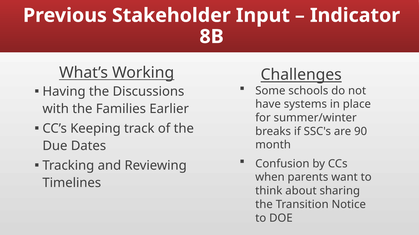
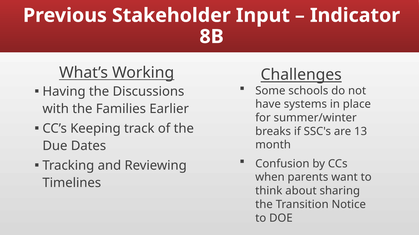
90: 90 -> 13 (361, 132)
